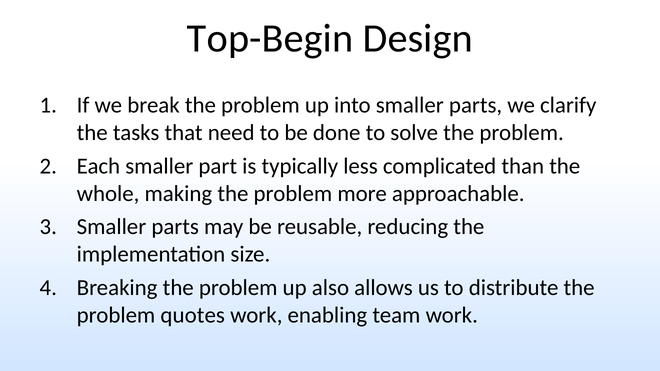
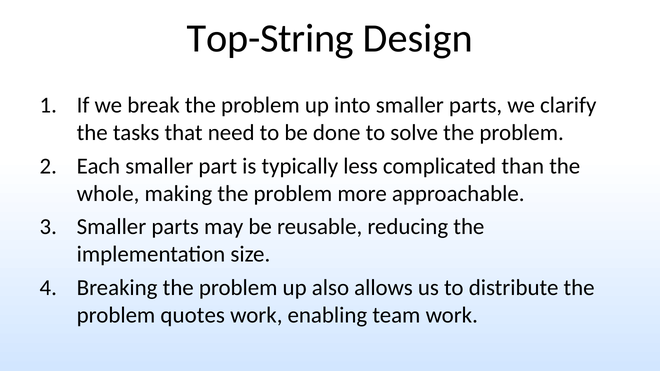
Top-Begin: Top-Begin -> Top-String (270, 39)
